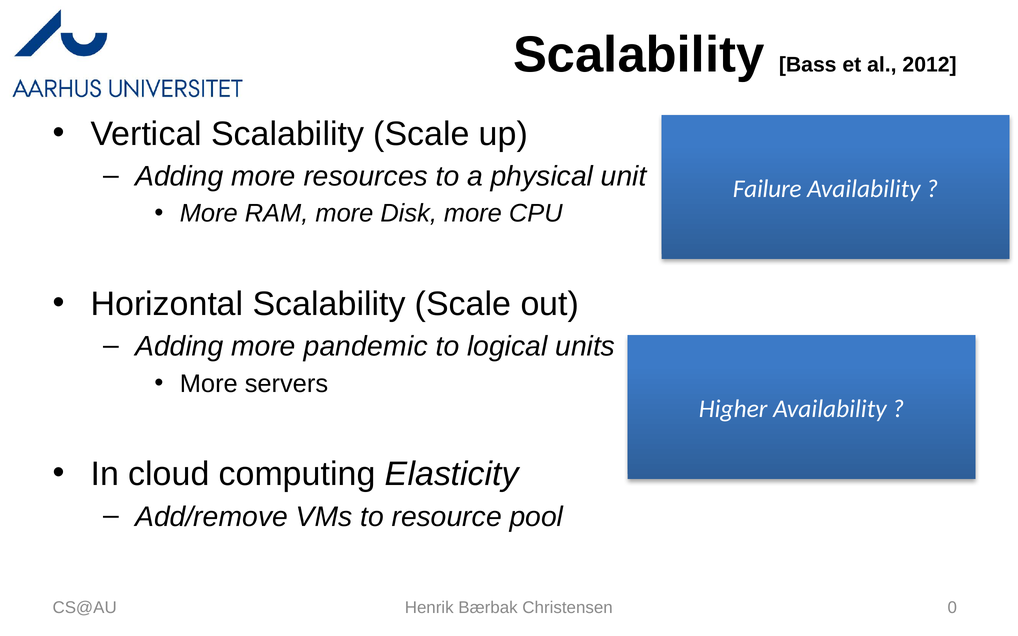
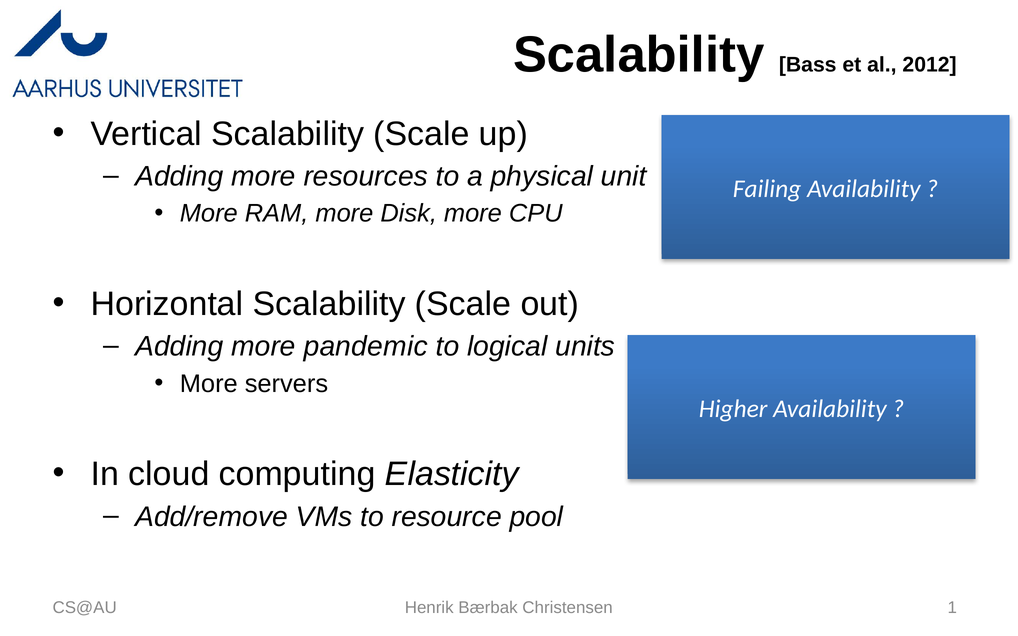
Failure: Failure -> Failing (767, 189)
0: 0 -> 1 (952, 608)
